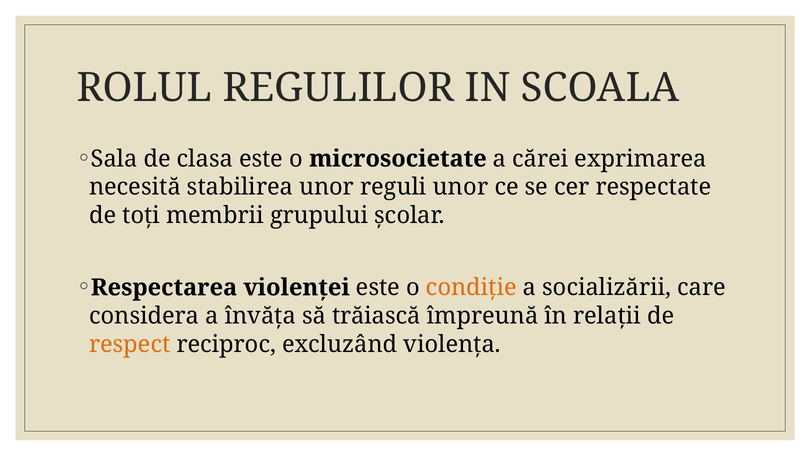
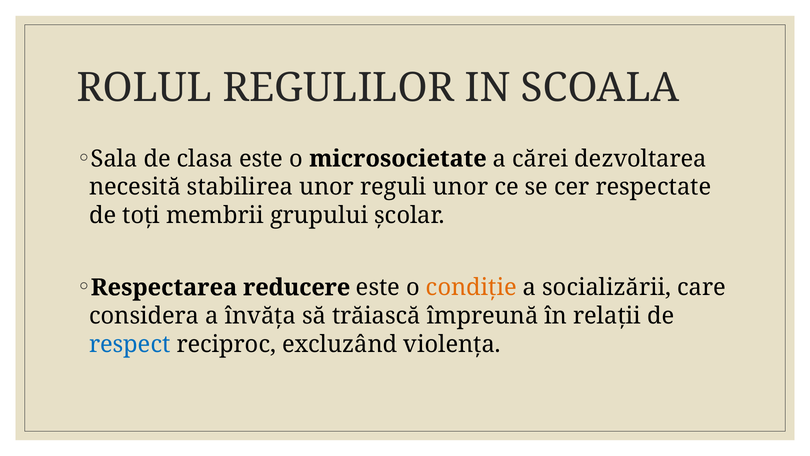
exprimarea: exprimarea -> dezvoltarea (641, 159)
violenței: violenței -> reducere (297, 287)
respect colour: orange -> blue (130, 344)
